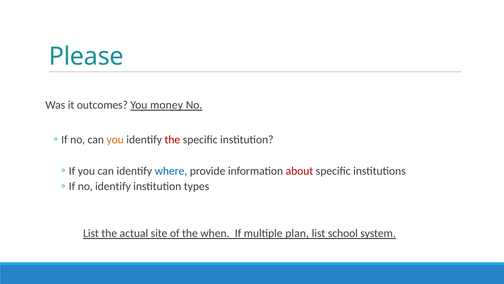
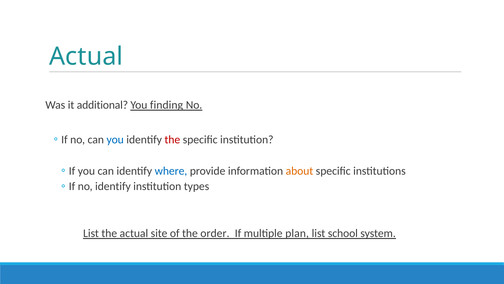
Please: Please -> Actual (86, 56)
outcomes: outcomes -> additional (102, 105)
money: money -> finding (167, 105)
you colour: orange -> blue (115, 139)
about colour: red -> orange (299, 171)
when: when -> order (215, 233)
